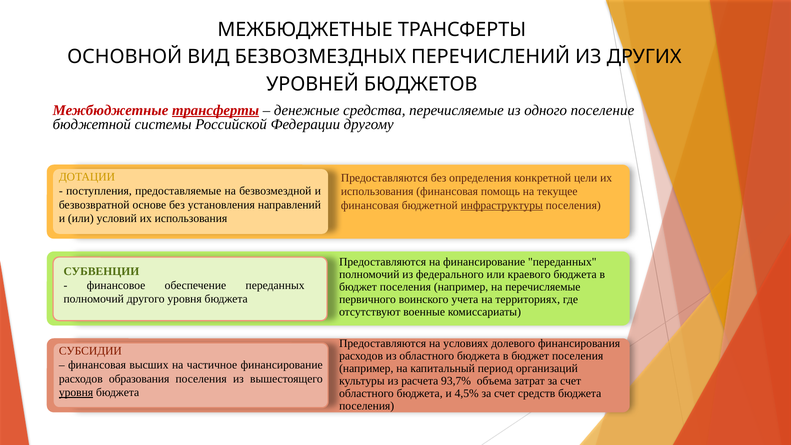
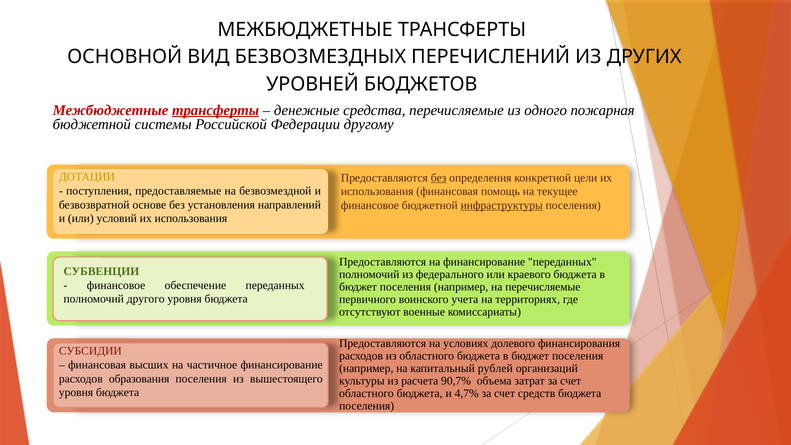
поселение: поселение -> пожарная (603, 110)
без underline: none -> present (439, 178)
финансовая: финансовая -> финансовое (370, 205)
период: период -> рублей (495, 369)
93,7%: 93,7% -> 90,7% (456, 381)
уровня underline: present -> none (76, 393)
4,5%: 4,5% -> 4,7% (467, 394)
